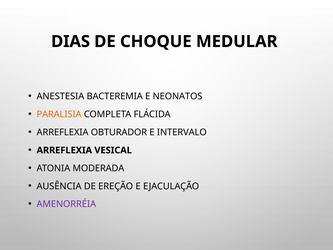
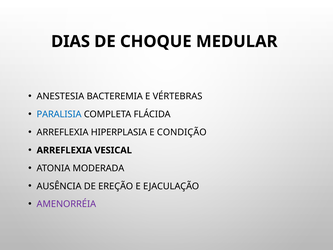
NEONATOS: NEONATOS -> VÉRTEBRAS (178, 96)
PARALISIA colour: orange -> blue (59, 114)
OBTURADOR: OBTURADOR -> HIPERPLASIA (119, 132)
INTERVALO: INTERVALO -> CONDIÇÃO (182, 132)
